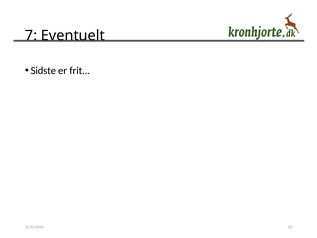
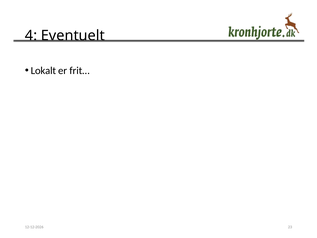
7: 7 -> 4 (31, 36)
Sidste: Sidste -> Lokalt (43, 71)
